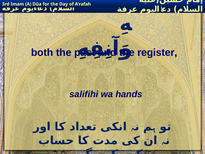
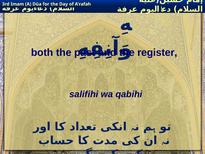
hands: hands -> qabihi (129, 94)
